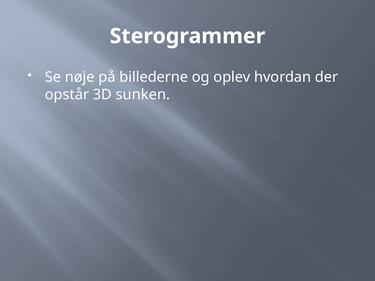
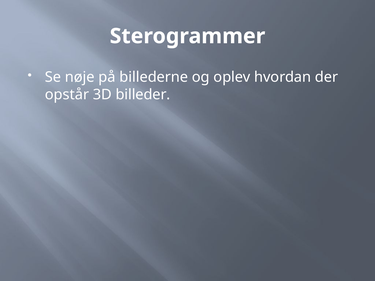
sunken: sunken -> billeder (143, 95)
